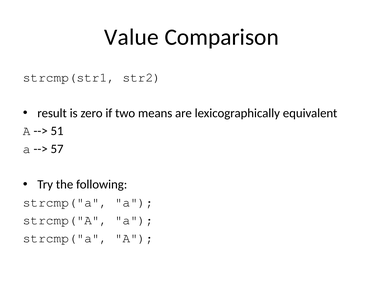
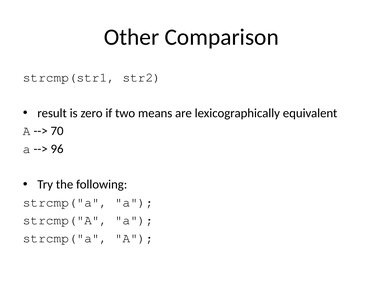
Value: Value -> Other (132, 37)
51: 51 -> 70 (57, 131)
57: 57 -> 96 (57, 149)
